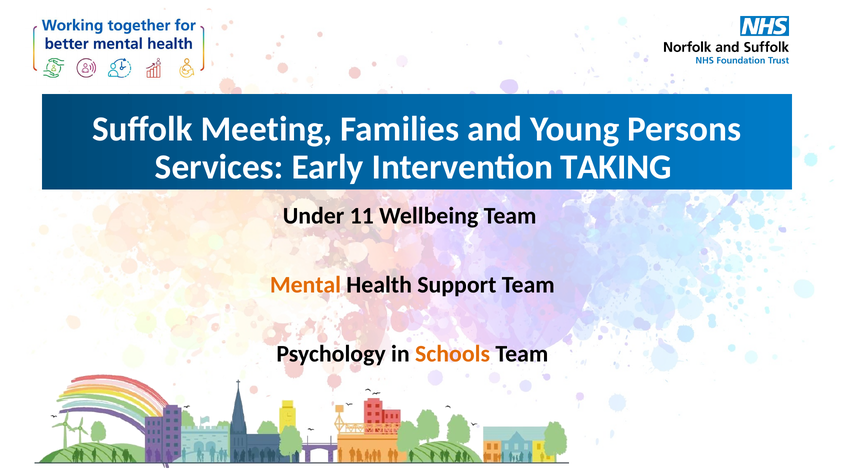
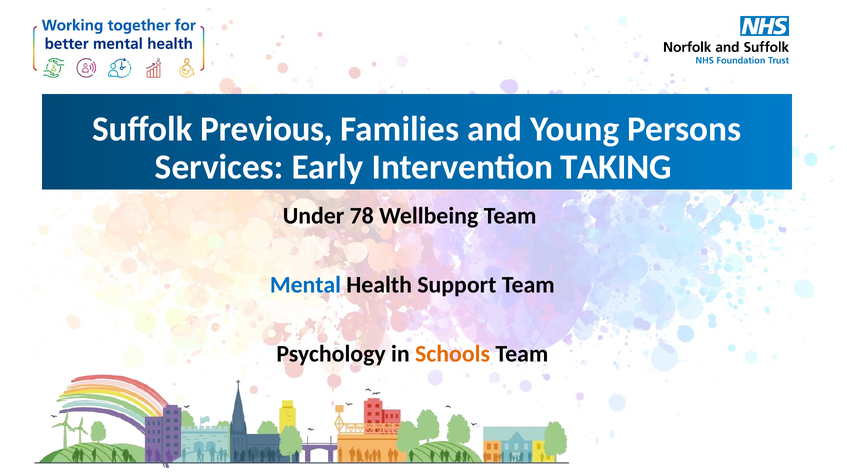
Meeting: Meeting -> Previous (267, 129)
11: 11 -> 78 (362, 216)
Mental colour: orange -> blue (305, 285)
